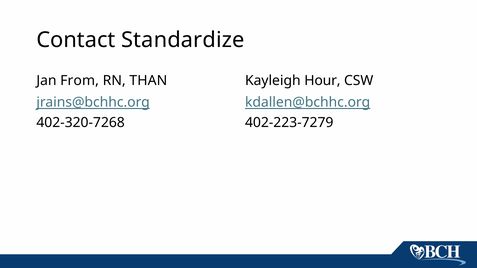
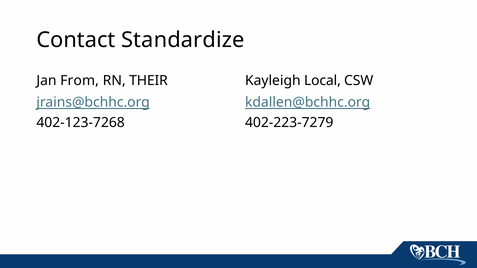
THAN: THAN -> THEIR (148, 81)
Hour: Hour -> Local (322, 81)
402-320-7268: 402-320-7268 -> 402-123-7268 (81, 123)
